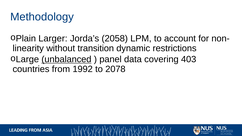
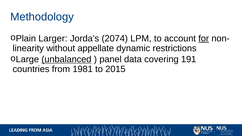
2058: 2058 -> 2074 (115, 38)
for underline: none -> present (204, 38)
transition: transition -> appellate (96, 48)
403: 403 -> 191 (189, 59)
1992: 1992 -> 1981 (83, 69)
2078: 2078 -> 2015 (115, 69)
